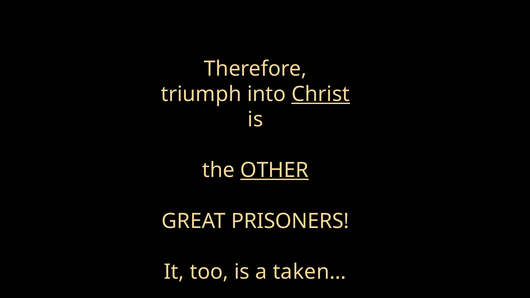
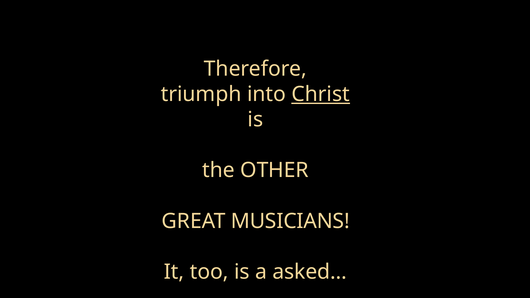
OTHER underline: present -> none (274, 170)
PRISONERS: PRISONERS -> MUSICIANS (290, 221)
taken…: taken… -> asked… (310, 272)
